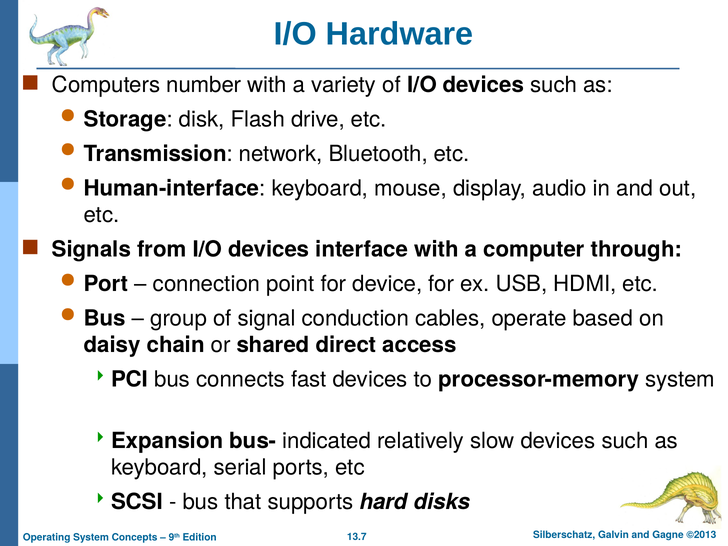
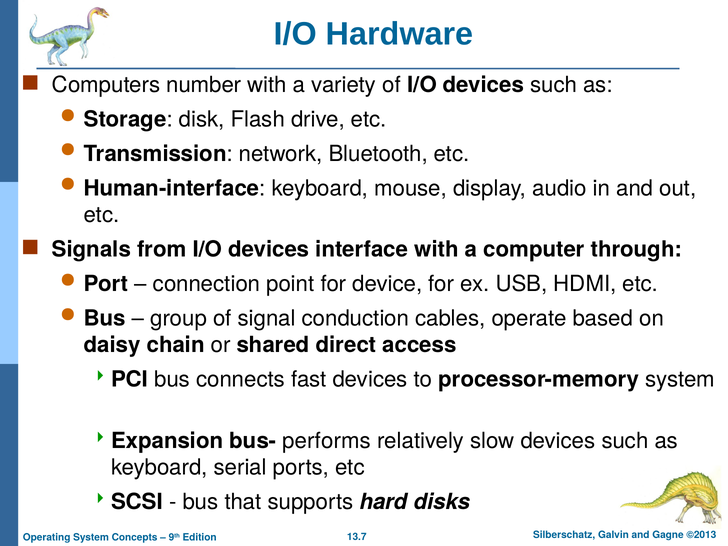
indicated: indicated -> performs (327, 441)
